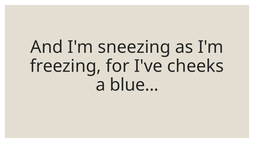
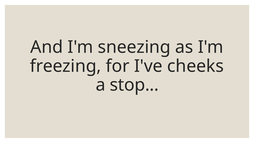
blue: blue -> stop (134, 85)
